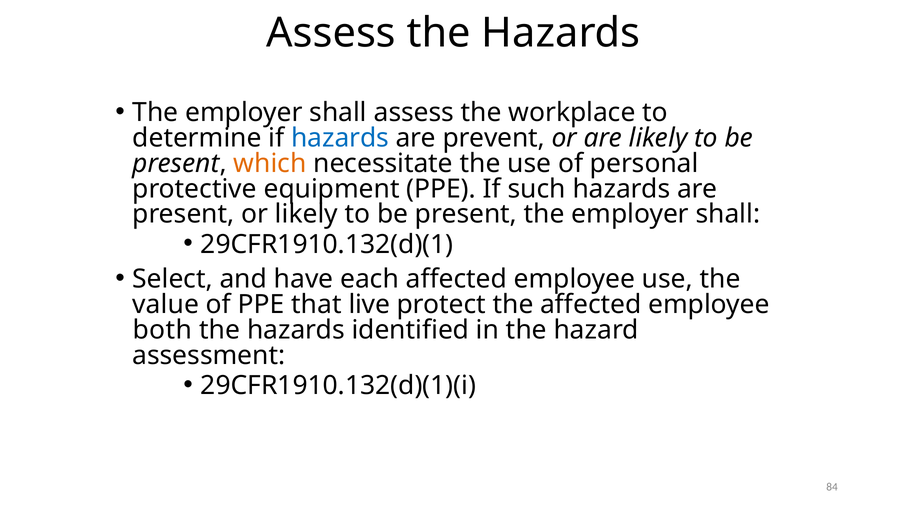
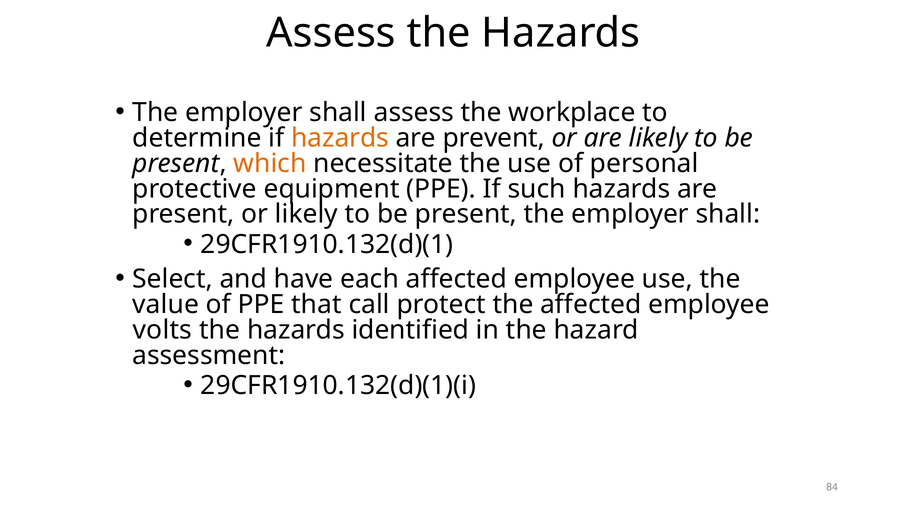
hazards colour: blue -> orange (340, 138)
live: live -> call (369, 305)
both: both -> volts (162, 330)
